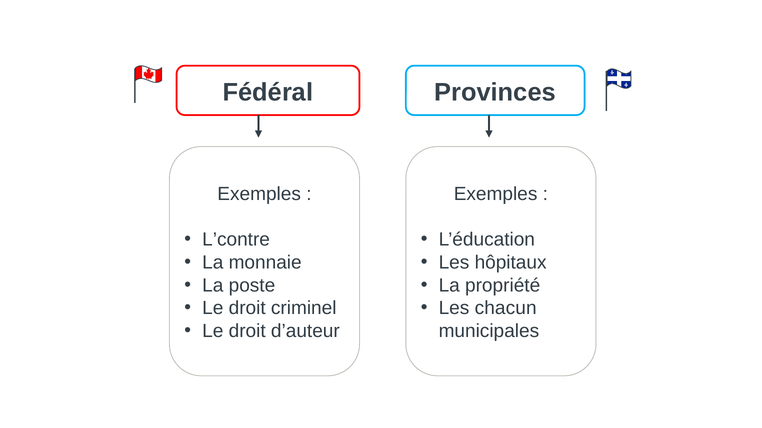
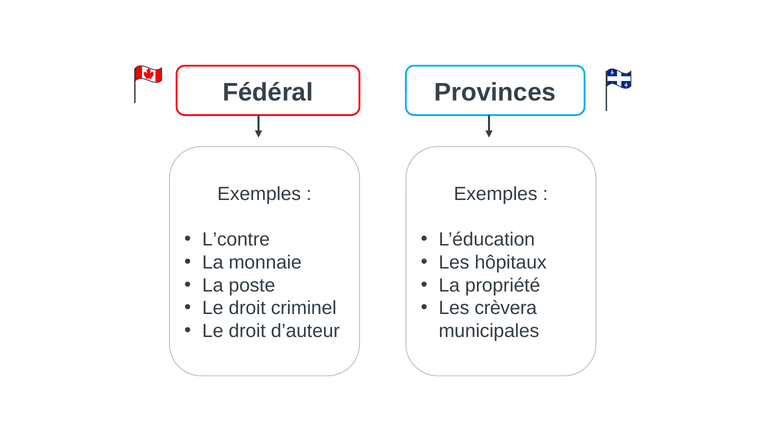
chacun: chacun -> crèvera (506, 309)
